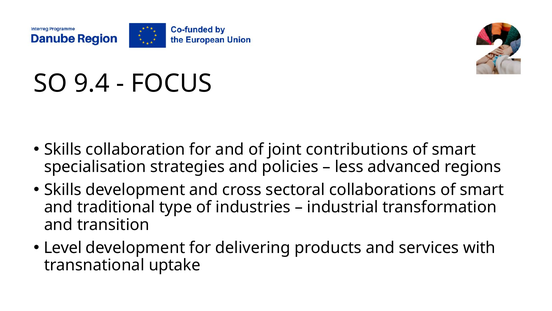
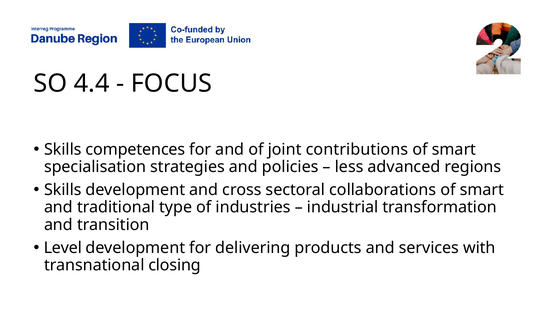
9.4: 9.4 -> 4.4 (92, 83)
collaboration: collaboration -> competences (135, 149)
uptake: uptake -> closing (175, 265)
